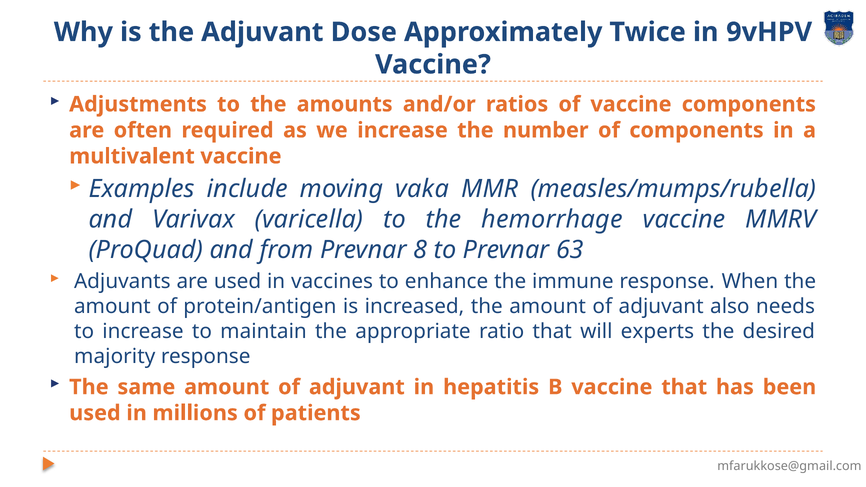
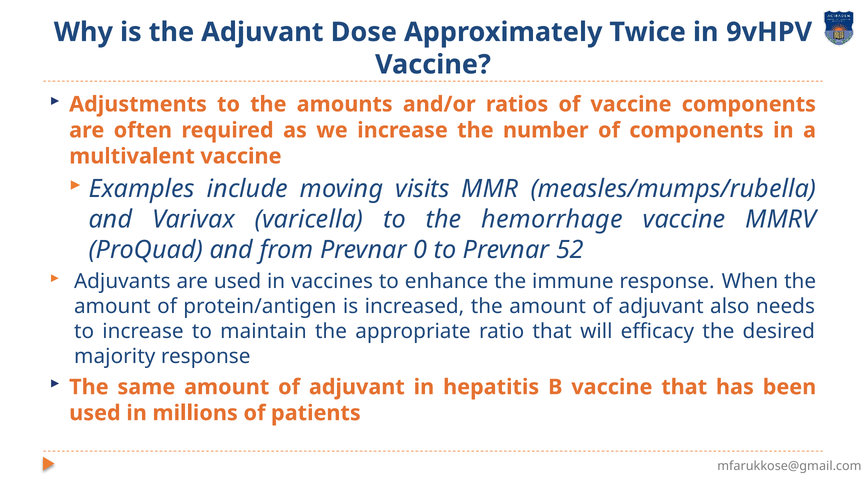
vaka: vaka -> visits (422, 189)
8: 8 -> 0 (420, 250)
63: 63 -> 52 (570, 250)
experts: experts -> efficacy (657, 331)
